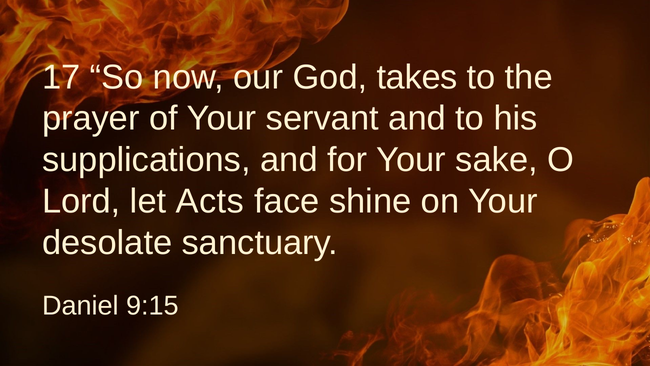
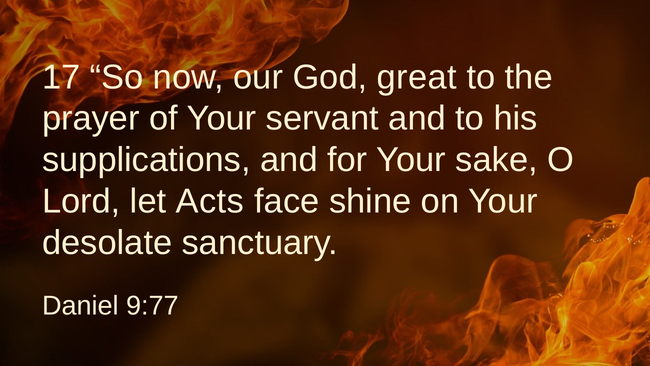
takes: takes -> great (417, 77)
9:15: 9:15 -> 9:77 (152, 306)
